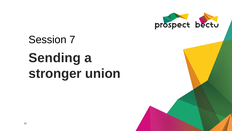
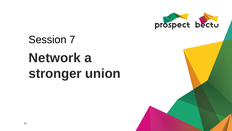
Sending: Sending -> Network (55, 58)
